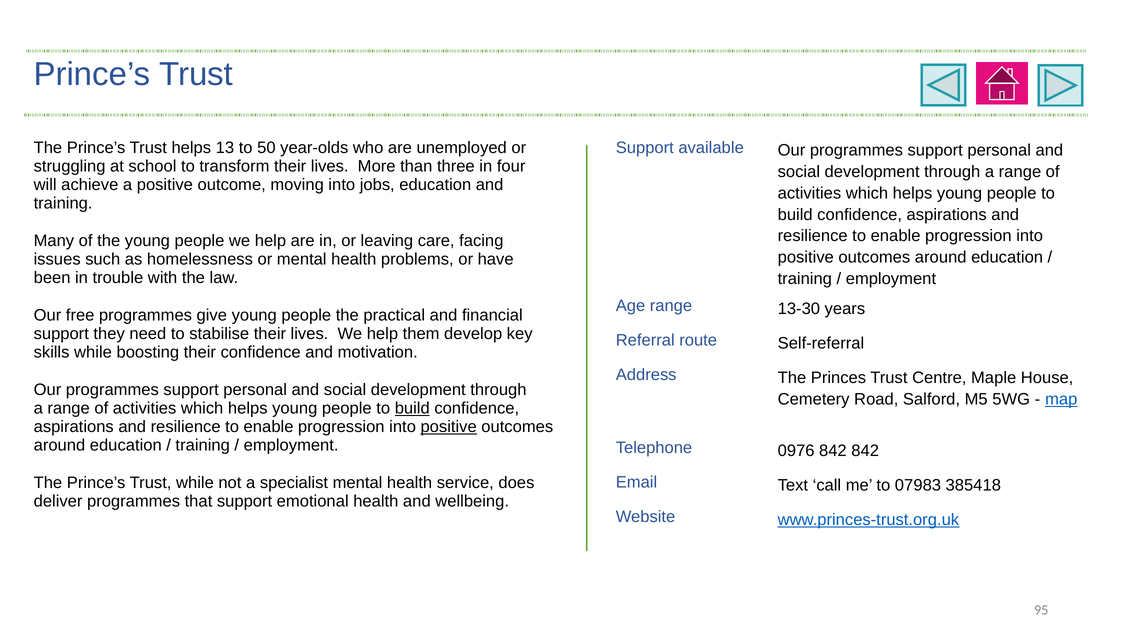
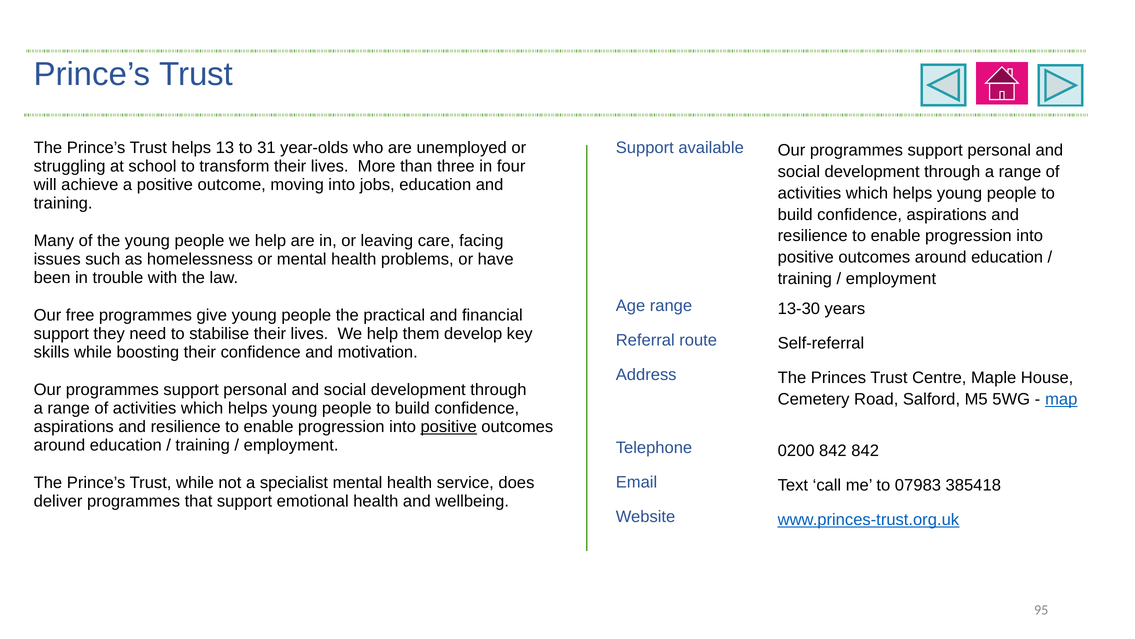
50: 50 -> 31 (266, 147)
build underline: present -> none (412, 408)
0976: 0976 -> 0200 (796, 450)
